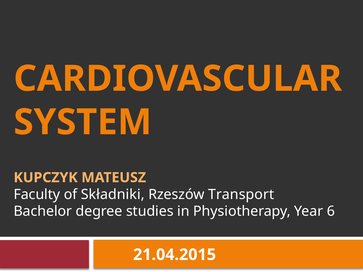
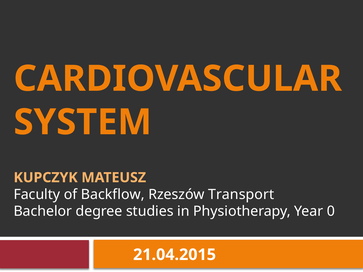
Składniki: Składniki -> Backflow (113, 195)
6: 6 -> 0 (331, 212)
